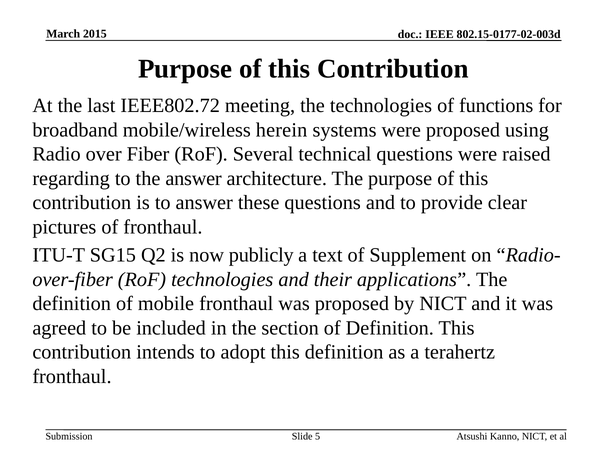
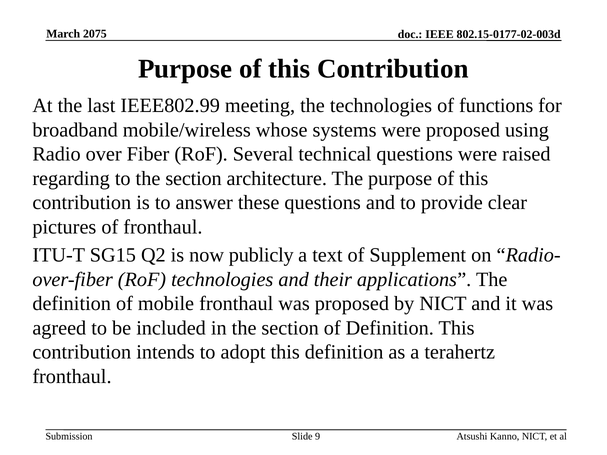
2015: 2015 -> 2075 (95, 34)
IEEE802.72: IEEE802.72 -> IEEE802.99 (170, 106)
herein: herein -> whose (282, 130)
to the answer: answer -> section (194, 178)
5: 5 -> 9 (318, 437)
